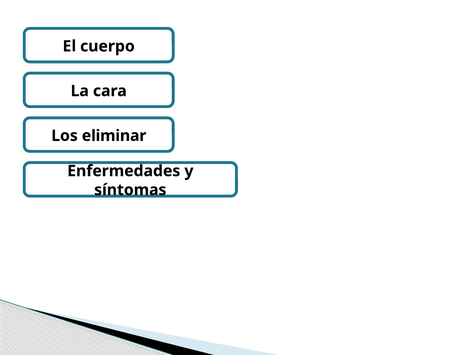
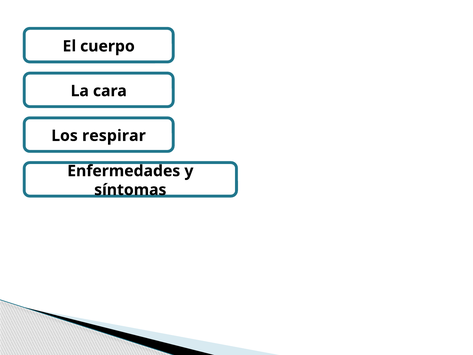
eliminar: eliminar -> respirar (114, 136)
